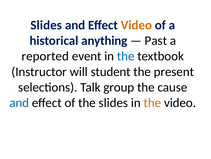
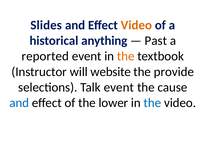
the colour: blue -> orange (126, 56)
student: student -> website (111, 71)
present: present -> provide (174, 71)
Talk group: group -> event (119, 87)
the slides: slides -> lower (113, 102)
the colour: orange -> blue (152, 102)
